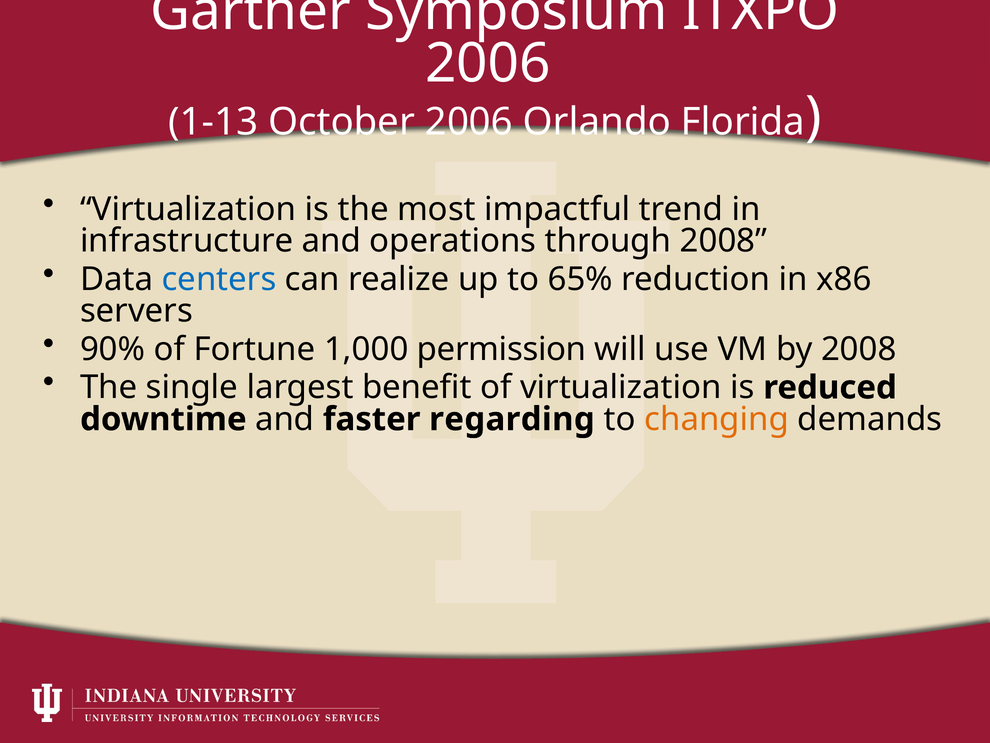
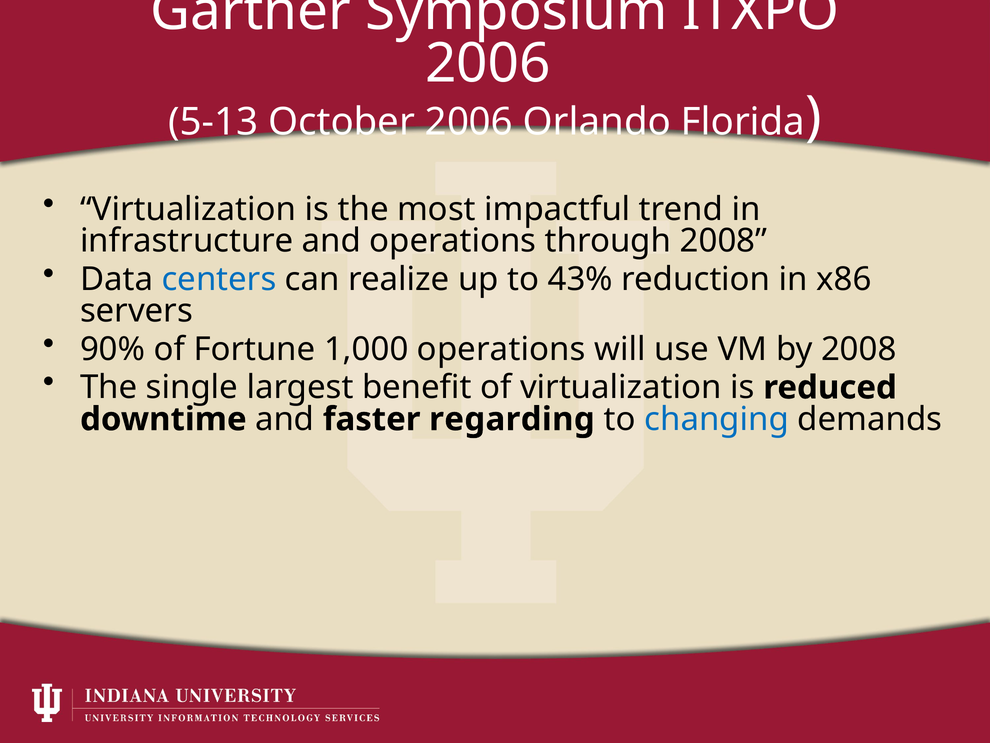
1-13: 1-13 -> 5-13 (213, 122)
65%: 65% -> 43% (580, 279)
1,000 permission: permission -> operations (501, 349)
changing colour: orange -> blue (717, 419)
